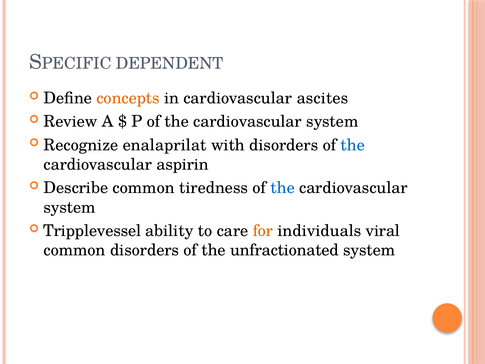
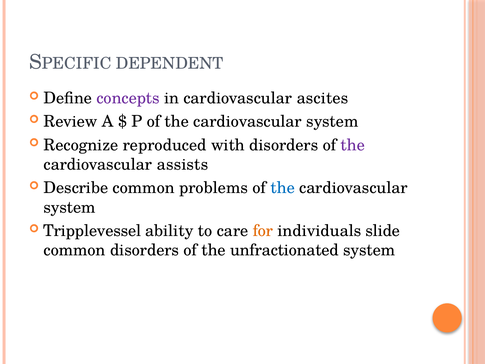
concepts colour: orange -> purple (128, 98)
enalaprilat: enalaprilat -> reproduced (165, 145)
the colour: blue -> purple (353, 145)
aspirin: aspirin -> assists (183, 164)
tiredness: tiredness -> problems (214, 188)
viral: viral -> slide (383, 231)
